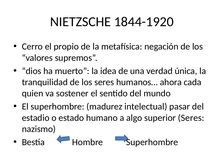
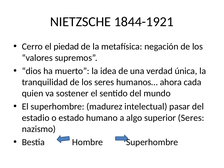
1844-1920: 1844-1920 -> 1844-1921 (144, 22)
propio: propio -> piedad (66, 47)
